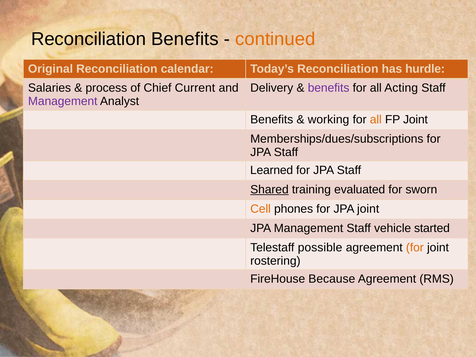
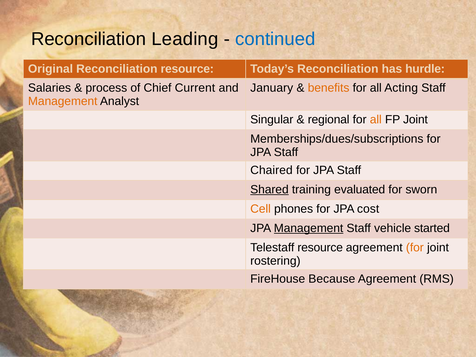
Reconciliation Benefits: Benefits -> Leading (185, 39)
continued colour: orange -> blue (275, 39)
Reconciliation calendar: calendar -> resource (187, 69)
Delivery: Delivery -> January (272, 88)
benefits colour: purple -> orange (329, 88)
Management colour: purple -> orange (63, 101)
Benefits: Benefits -> Singular (272, 119)
working: working -> regional (329, 119)
Learned: Learned -> Chaired (271, 170)
JPA joint: joint -> cost (368, 209)
Management underline: none -> present (309, 228)
Telestaff possible: possible -> resource (320, 247)
